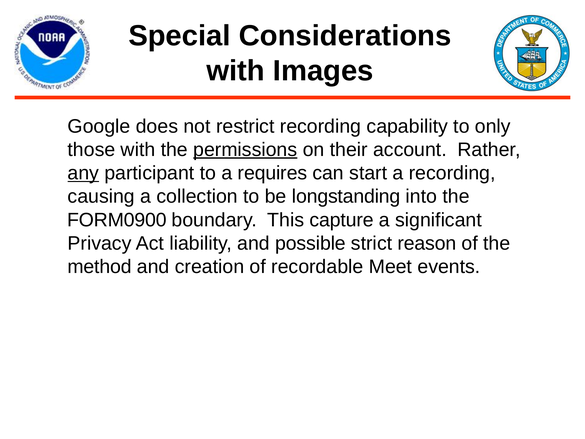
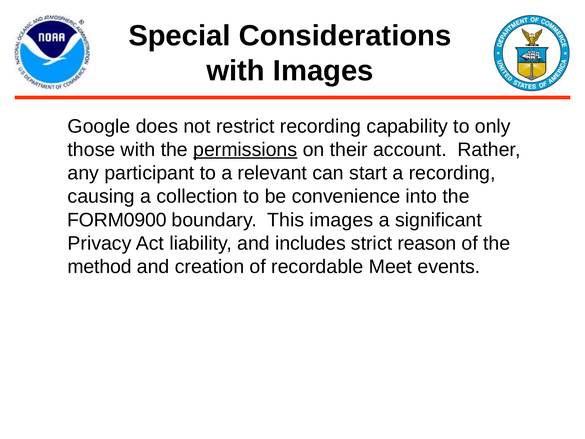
any underline: present -> none (83, 173)
requires: requires -> relevant (272, 173)
longstanding: longstanding -> convenience (346, 196)
This capture: capture -> images (341, 220)
possible: possible -> includes (310, 243)
